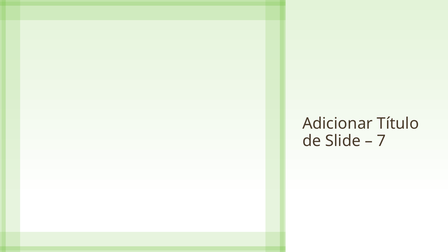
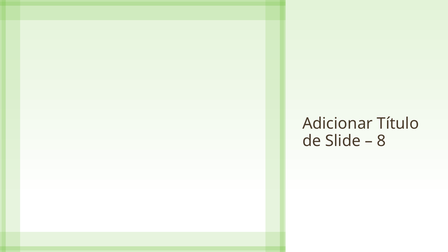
7: 7 -> 8 (381, 141)
